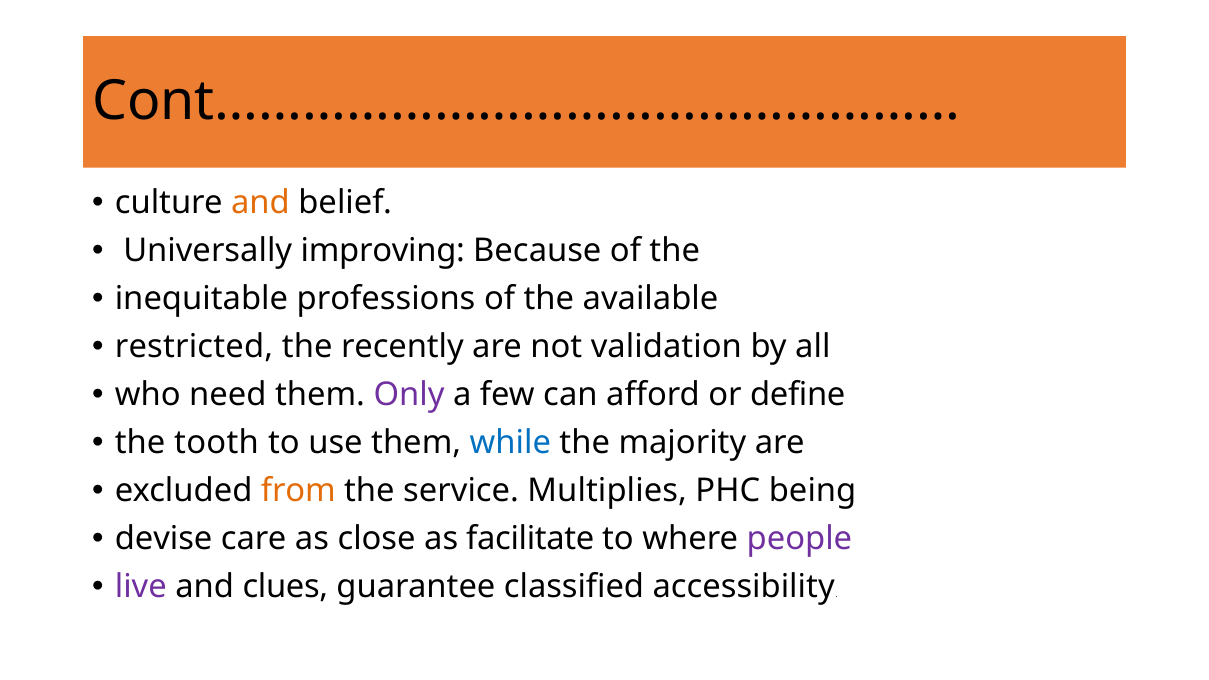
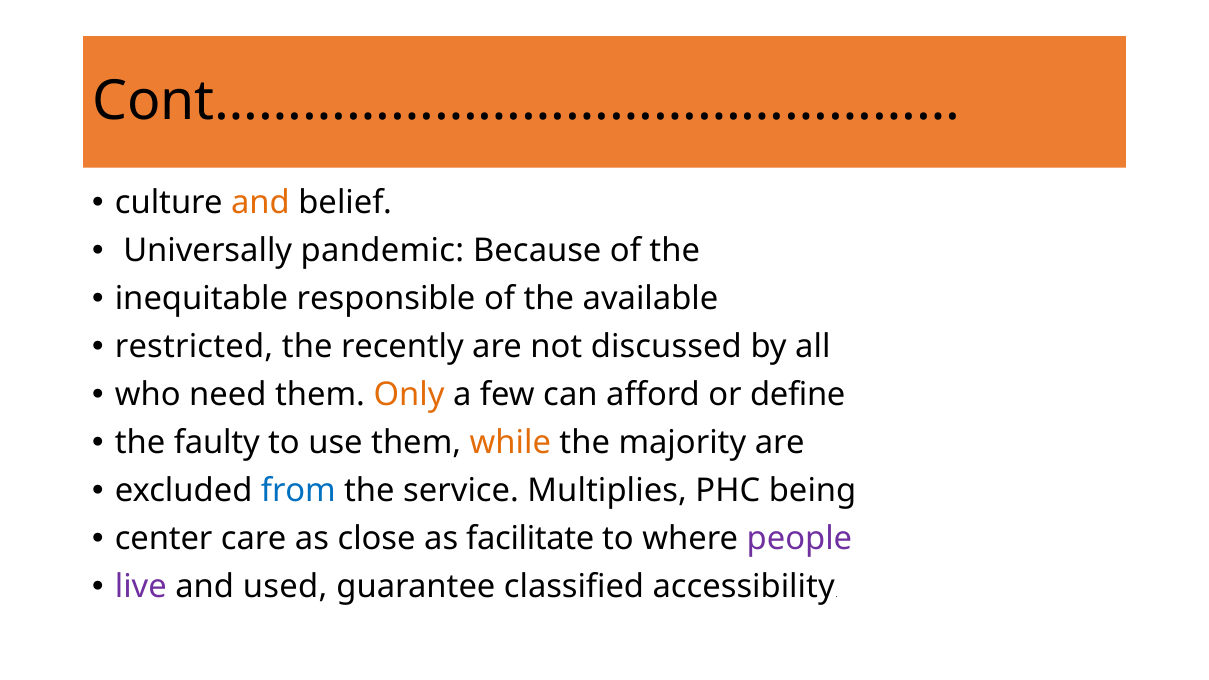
improving: improving -> pandemic (382, 251)
professions: professions -> responsible (386, 299)
validation: validation -> discussed (666, 347)
Only colour: purple -> orange (409, 395)
tooth: tooth -> faulty (217, 443)
while colour: blue -> orange (510, 443)
from colour: orange -> blue (298, 491)
devise: devise -> center (164, 539)
clues: clues -> used (285, 587)
